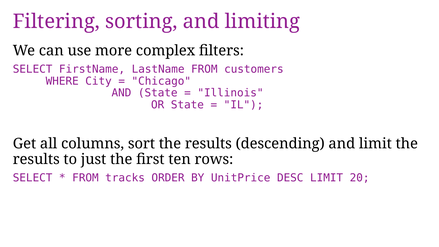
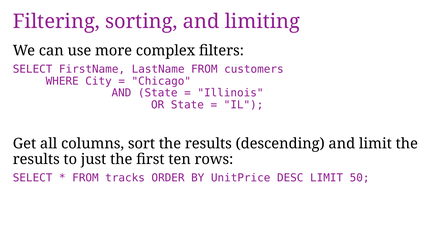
20: 20 -> 50 (360, 178)
